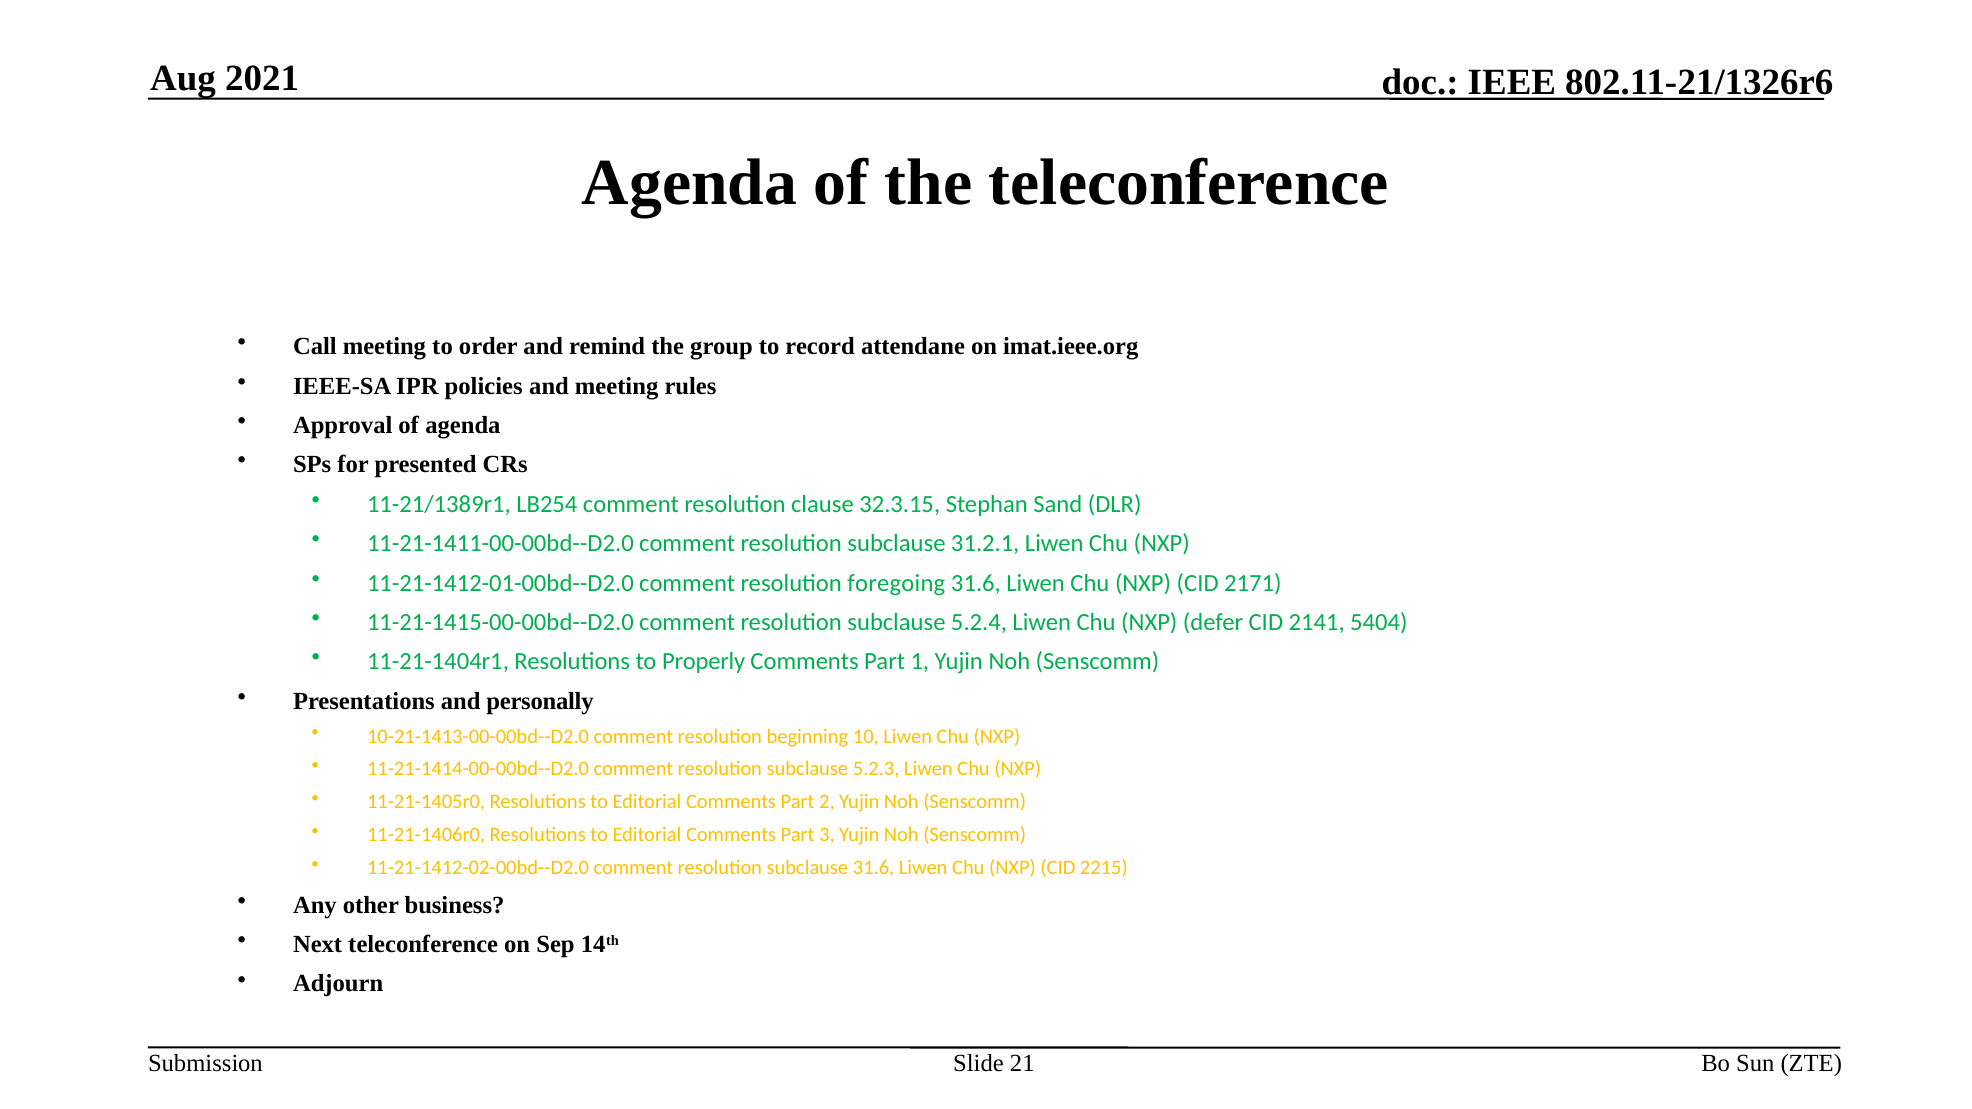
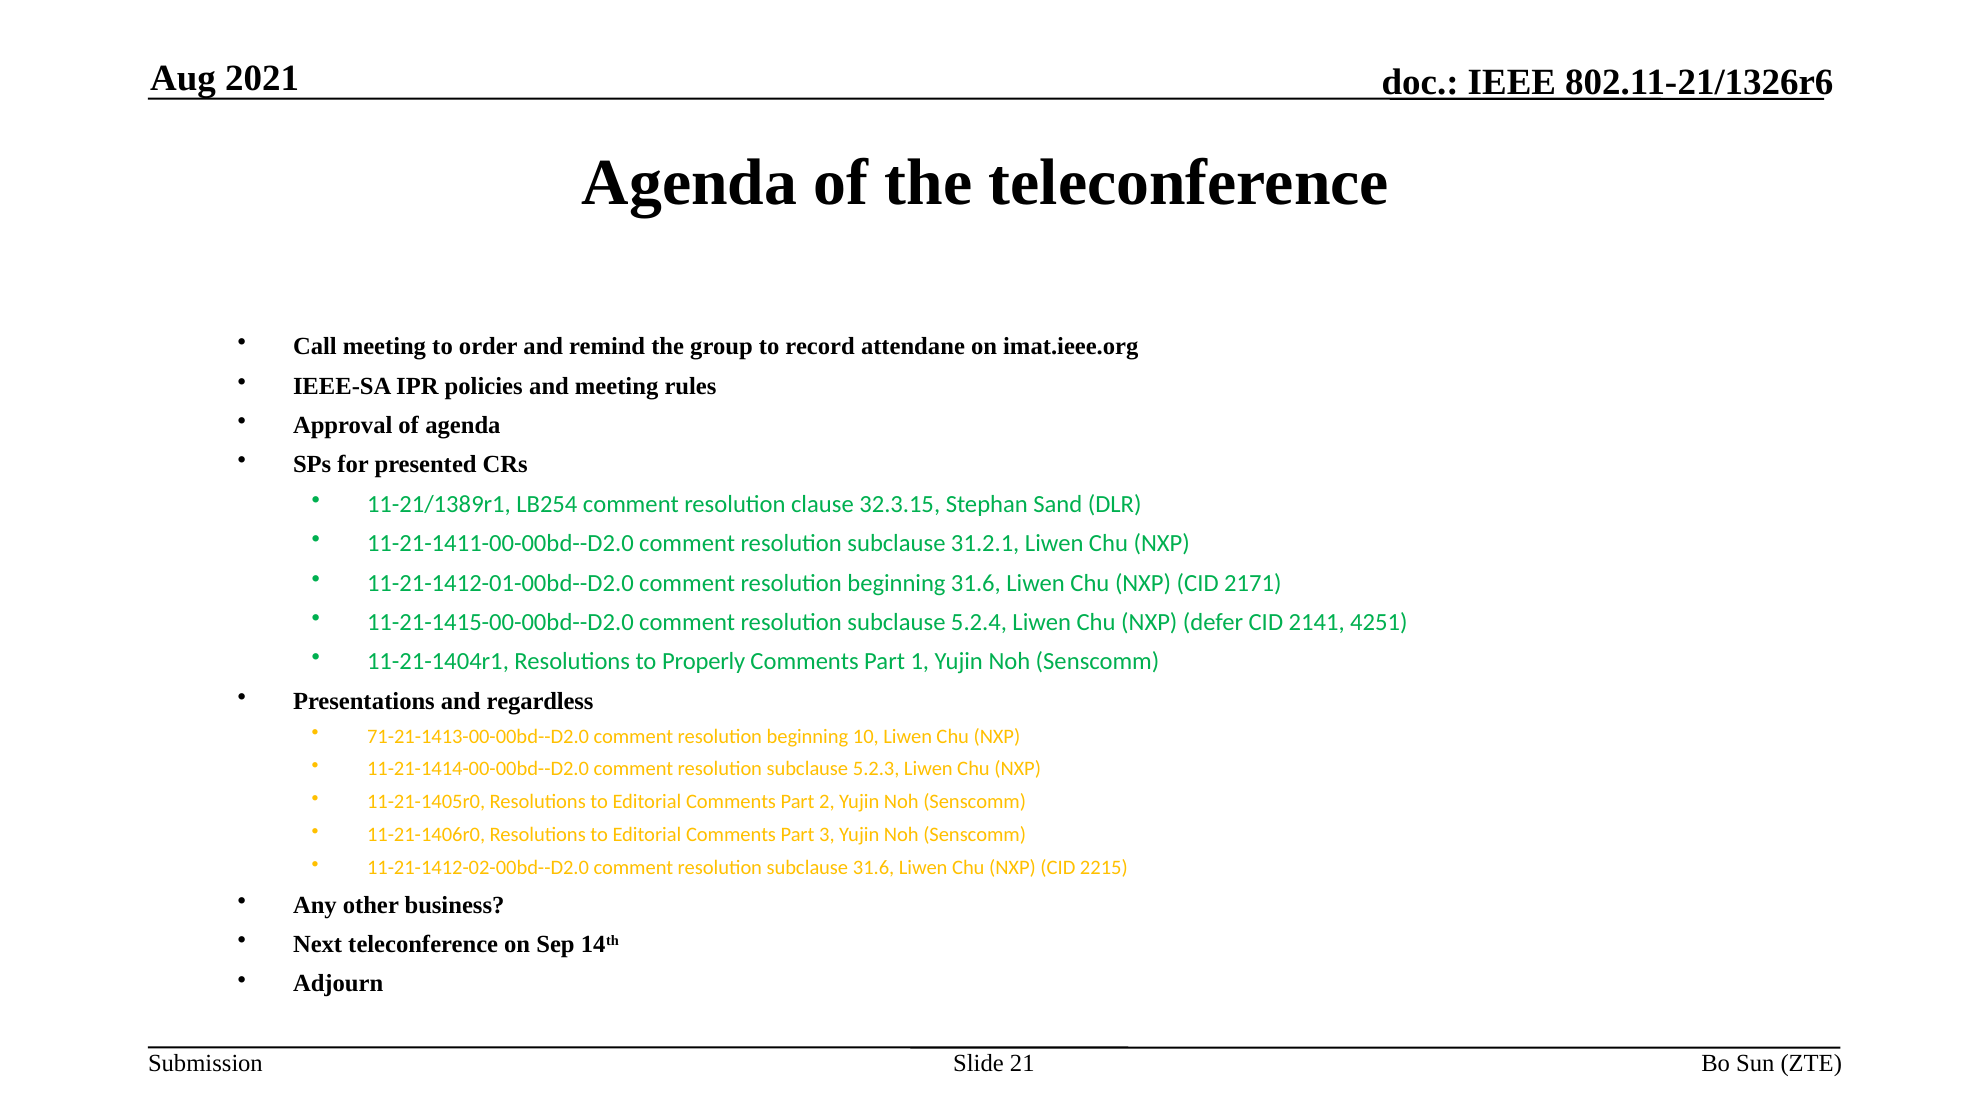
11-21-1412-01-00bd--D2.0 comment resolution foregoing: foregoing -> beginning (896, 583)
5404: 5404 -> 4251 (1379, 622)
personally: personally -> regardless (540, 701)
10-21-1413-00-00bd--D2.0: 10-21-1413-00-00bd--D2.0 -> 71-21-1413-00-00bd--D2.0 (478, 736)
